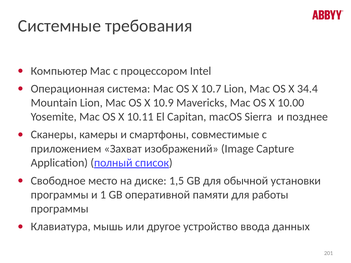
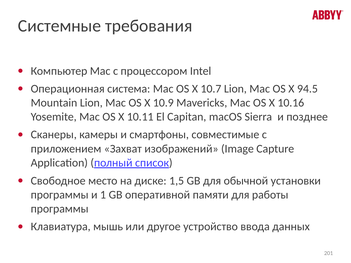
34.4: 34.4 -> 94.5 (307, 89)
10.00: 10.00 -> 10.16 (291, 103)
